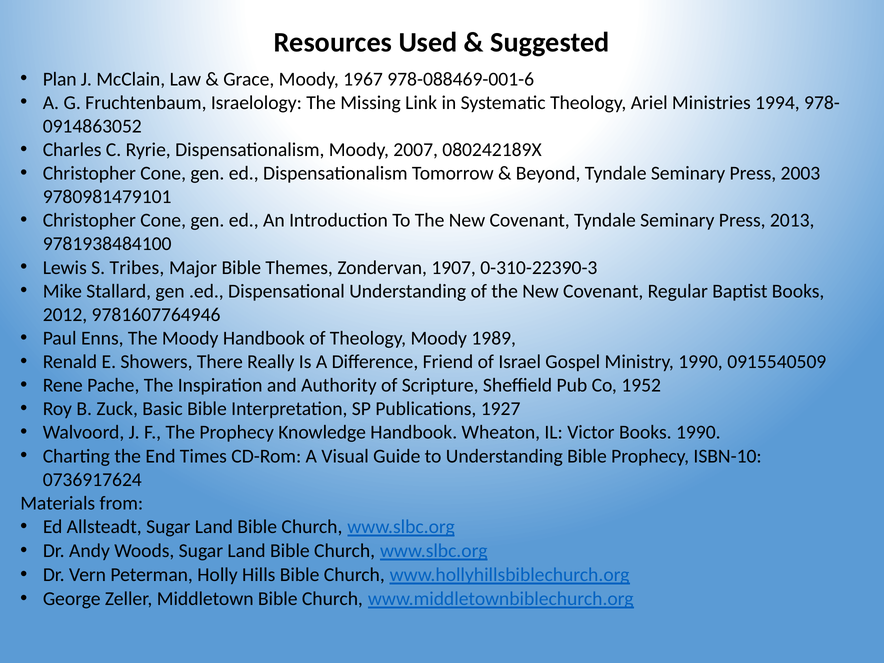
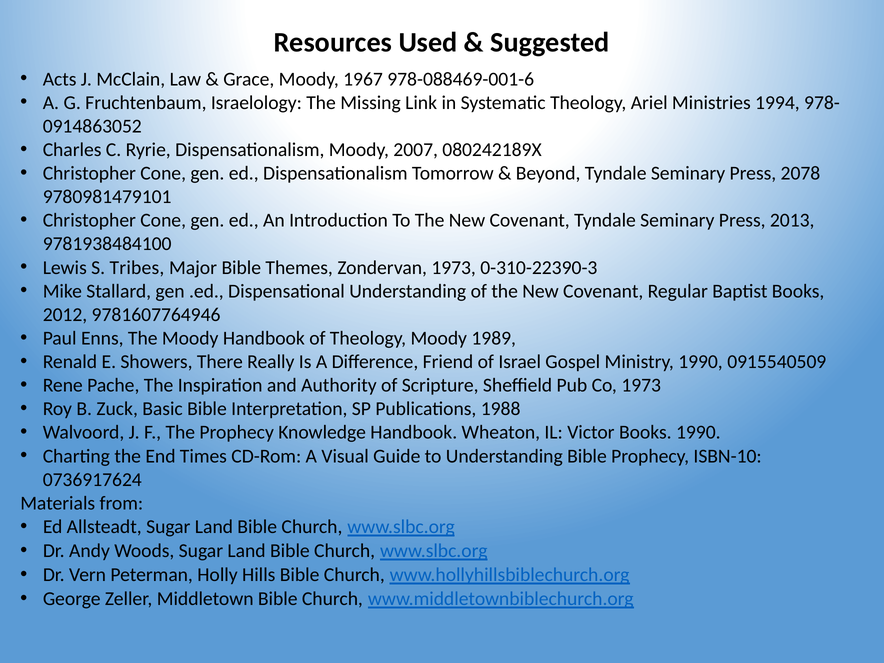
Plan: Plan -> Acts (60, 79)
2003: 2003 -> 2078 (800, 173)
Zondervan 1907: 1907 -> 1973 (454, 268)
Co 1952: 1952 -> 1973 (641, 385)
1927: 1927 -> 1988 (501, 409)
